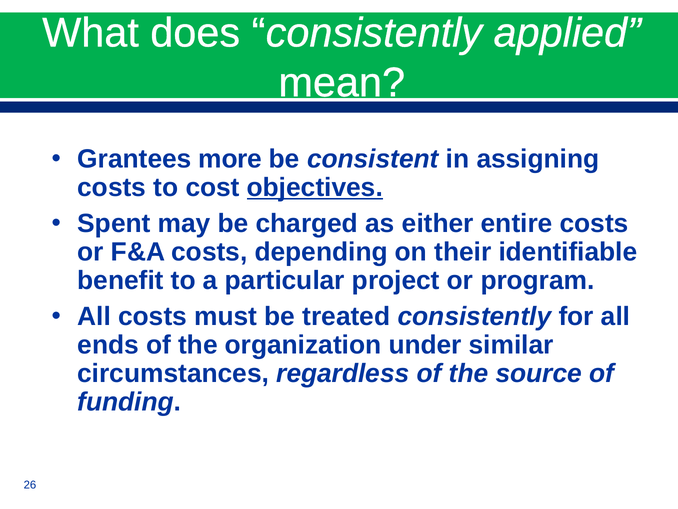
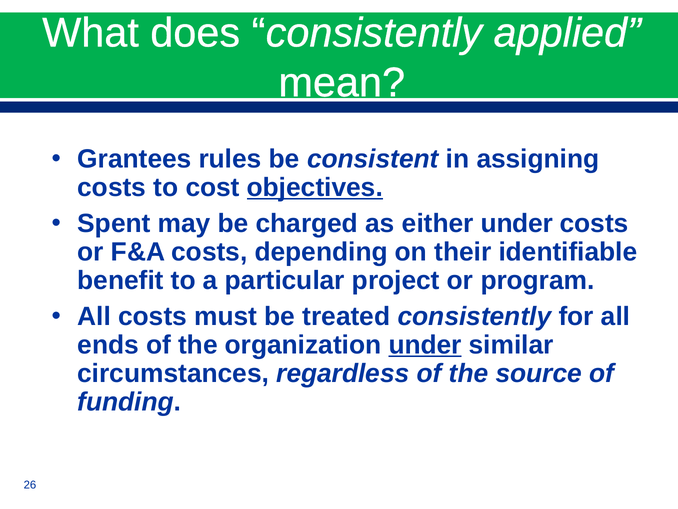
more: more -> rules (230, 159)
either entire: entire -> under (517, 223)
under underline: none -> present (425, 345)
